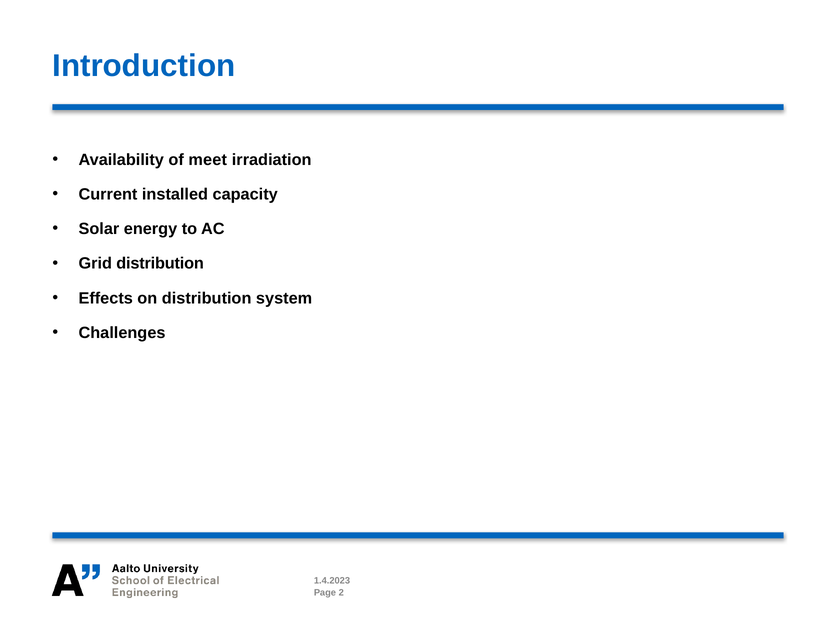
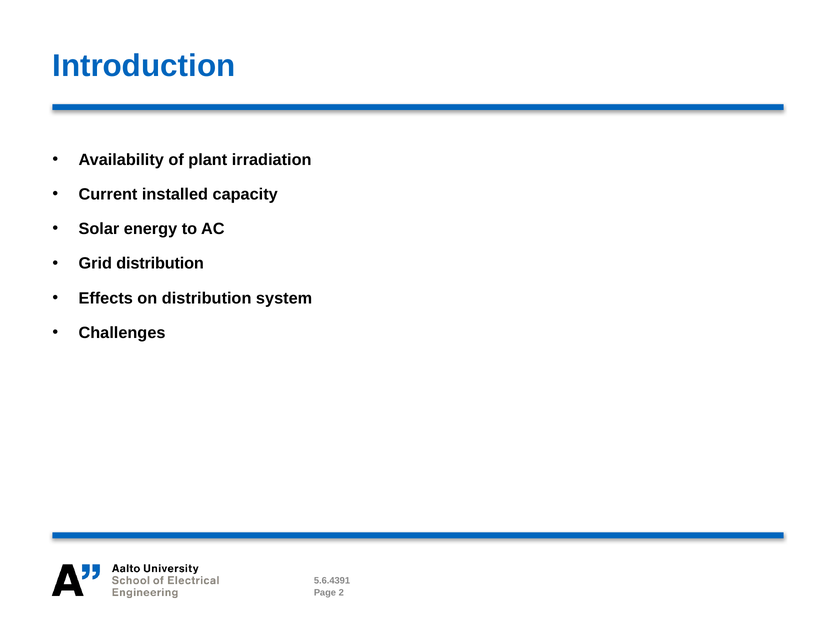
meet: meet -> plant (208, 160)
1.4.2023: 1.4.2023 -> 5.6.4391 (332, 580)
